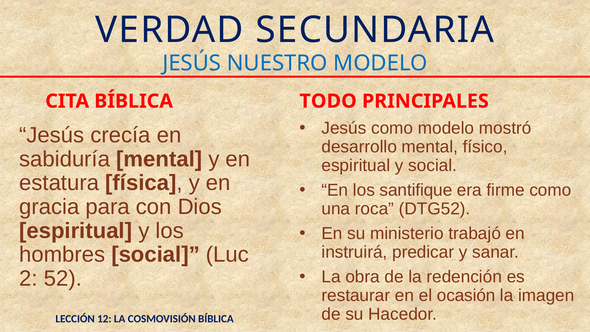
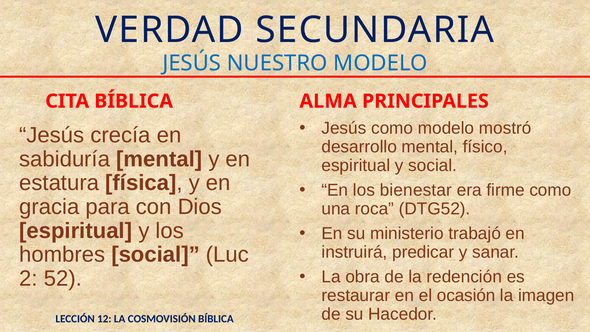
TODO: TODO -> ALMA (328, 101)
santifique: santifique -> bienestar (416, 190)
